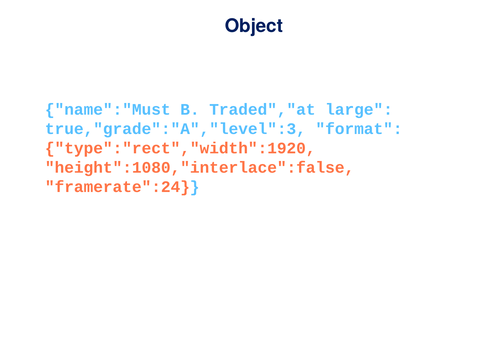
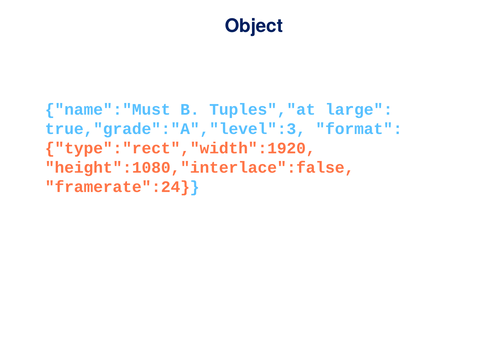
Traded","at: Traded","at -> Tuples","at (262, 110)
